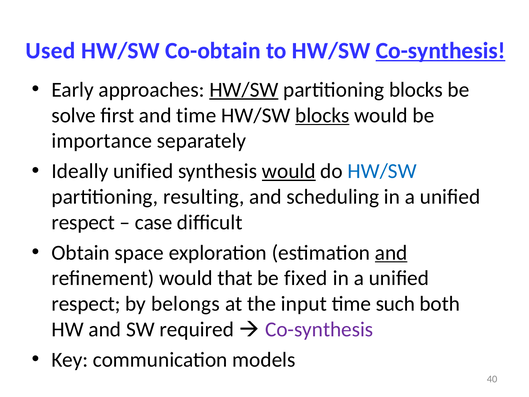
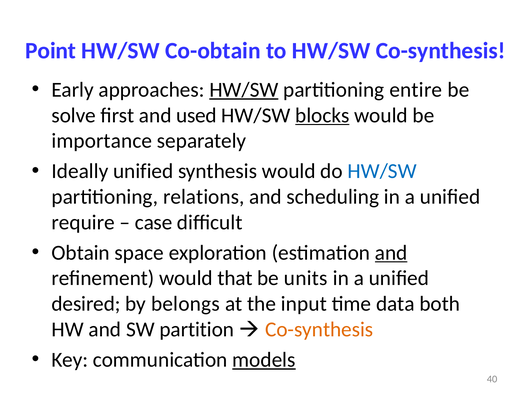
Used: Used -> Point (51, 51)
Co-synthesis underline: present -> none (441, 51)
partitioning blocks: blocks -> entire (416, 90)
and time: time -> used (197, 115)
would underline: present -> none (289, 171)
resulting: resulting -> relations (204, 197)
respect: respect -> require (83, 222)
fixed: fixed -> units (306, 278)
respect: respect -> desired (86, 304)
such: such -> data (395, 304)
required: required -> partition (197, 329)
Co-synthesis colour: purple -> orange (319, 329)
models underline: none -> present (264, 360)
